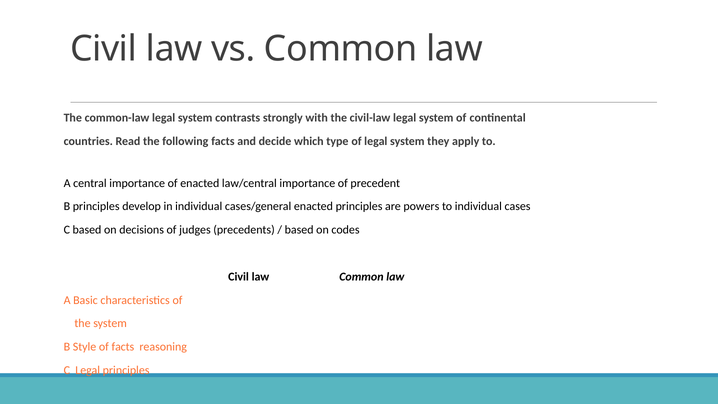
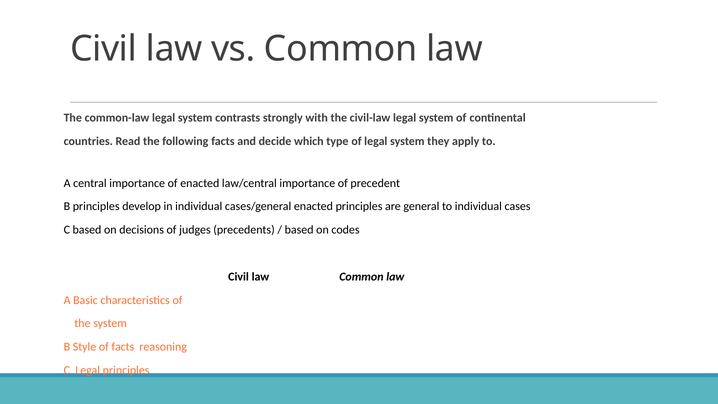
powers: powers -> general (421, 206)
